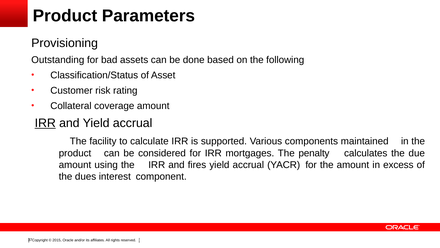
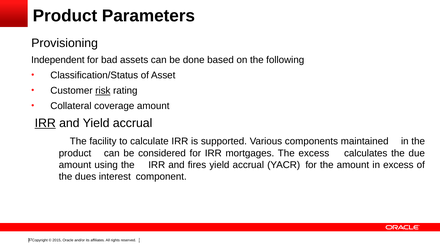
Outstanding: Outstanding -> Independent (58, 60)
risk underline: none -> present (103, 90)
The penalty: penalty -> excess (314, 153)
